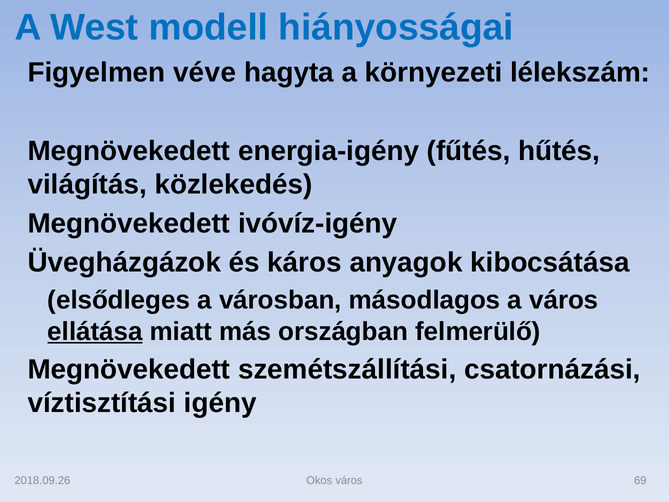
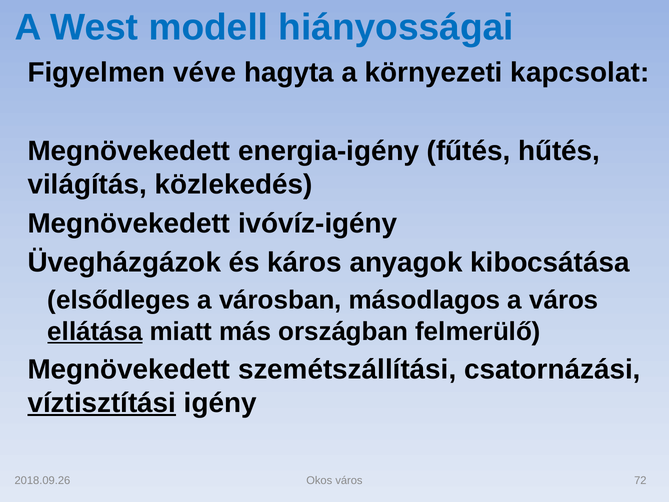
lélekszám: lélekszám -> kapcsolat (580, 73)
víztisztítási underline: none -> present (102, 403)
69: 69 -> 72 (640, 480)
